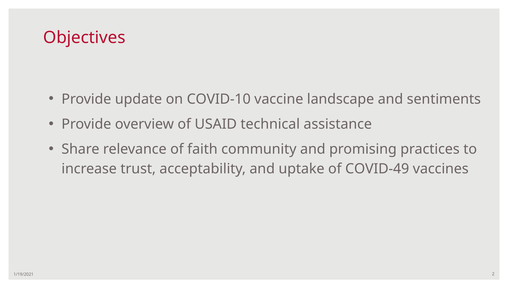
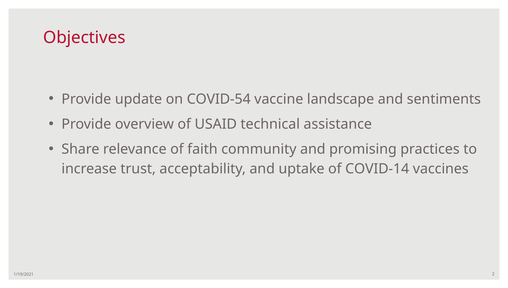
COVID-10: COVID-10 -> COVID-54 (219, 99)
COVID-49: COVID-49 -> COVID-14 (377, 169)
